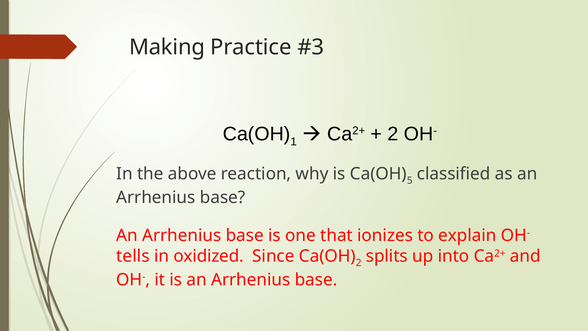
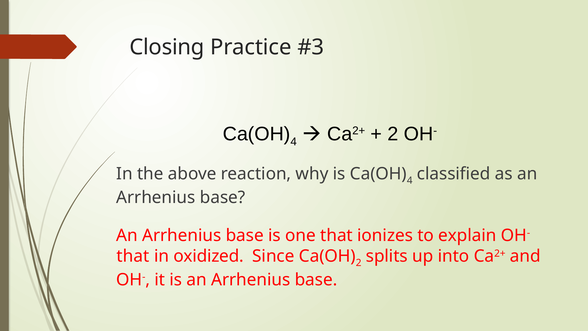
Making: Making -> Closing (167, 47)
1: 1 -> 4 (294, 142)
5: 5 -> 4 (410, 181)
tells: tells -> that (133, 256)
